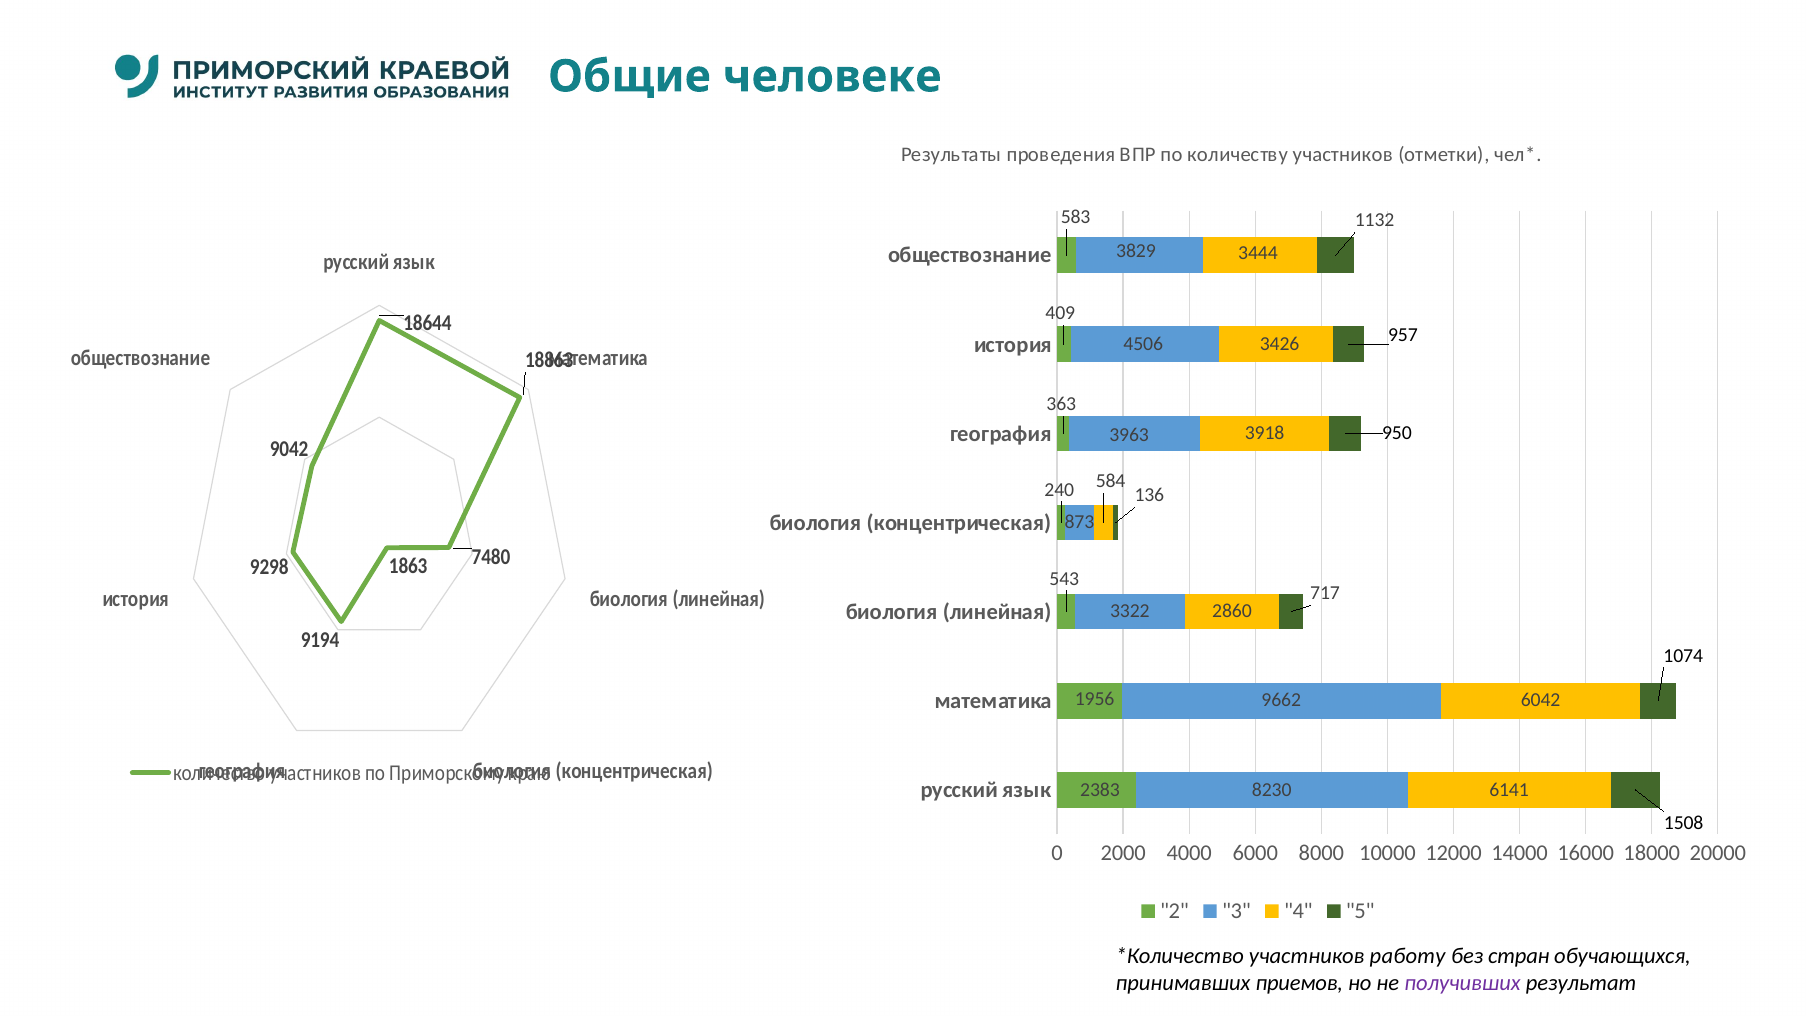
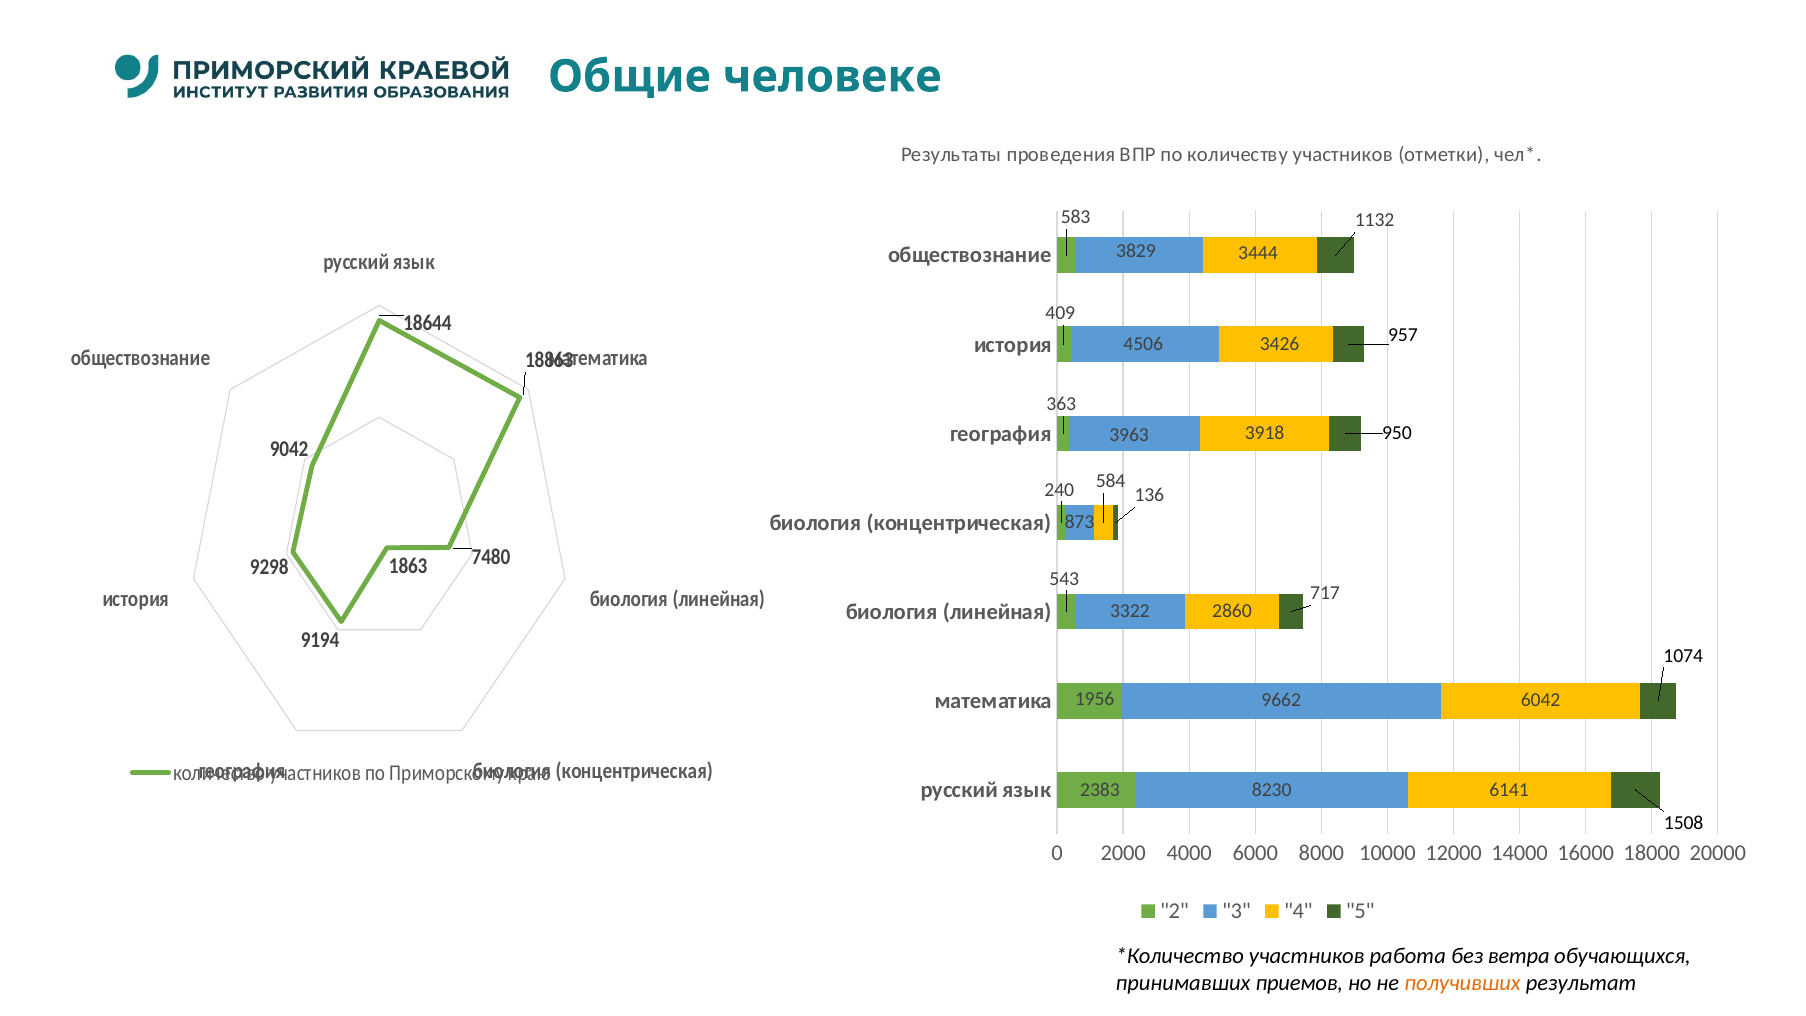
работу: работу -> работа (1408, 956)
стран: стран -> ветра (1519, 956)
получивших colour: purple -> orange (1463, 983)
